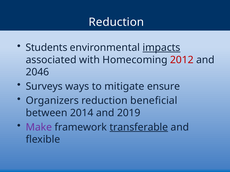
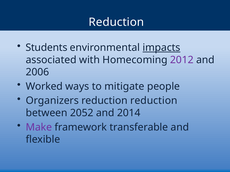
2012 colour: red -> purple (182, 60)
2046: 2046 -> 2006 (37, 72)
Surveys: Surveys -> Worked (44, 87)
ensure: ensure -> people (163, 87)
reduction beneficial: beneficial -> reduction (154, 101)
2014: 2014 -> 2052 (82, 113)
2019: 2019 -> 2014 (129, 113)
transferable underline: present -> none (139, 128)
